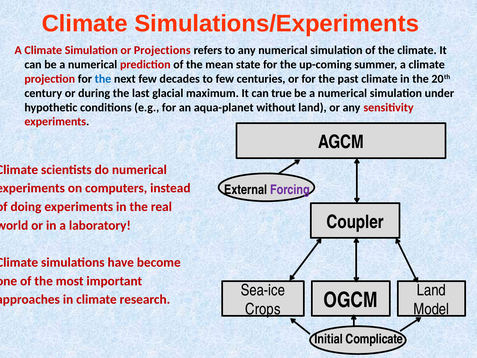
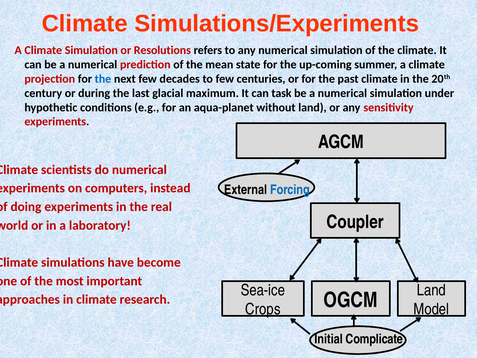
Projections: Projections -> Resolutions (162, 50)
true: true -> task (281, 93)
Forcing colour: purple -> blue (290, 190)
